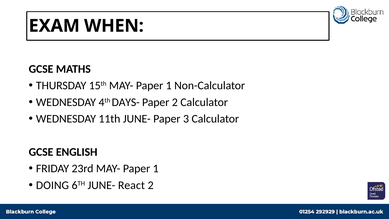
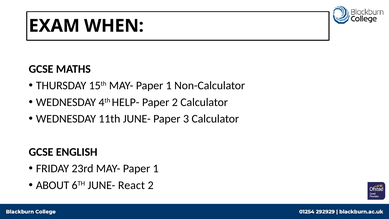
DAYS-: DAYS- -> HELP- (126, 102)
DOING: DOING -> ABOUT (53, 185)
